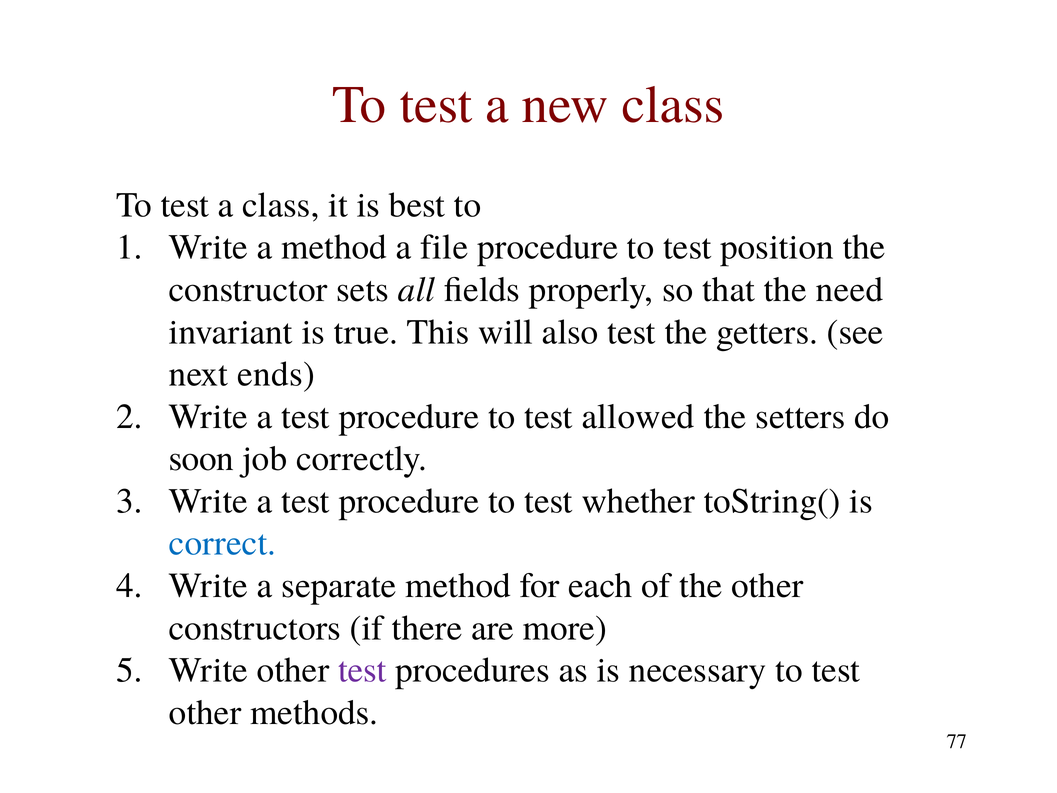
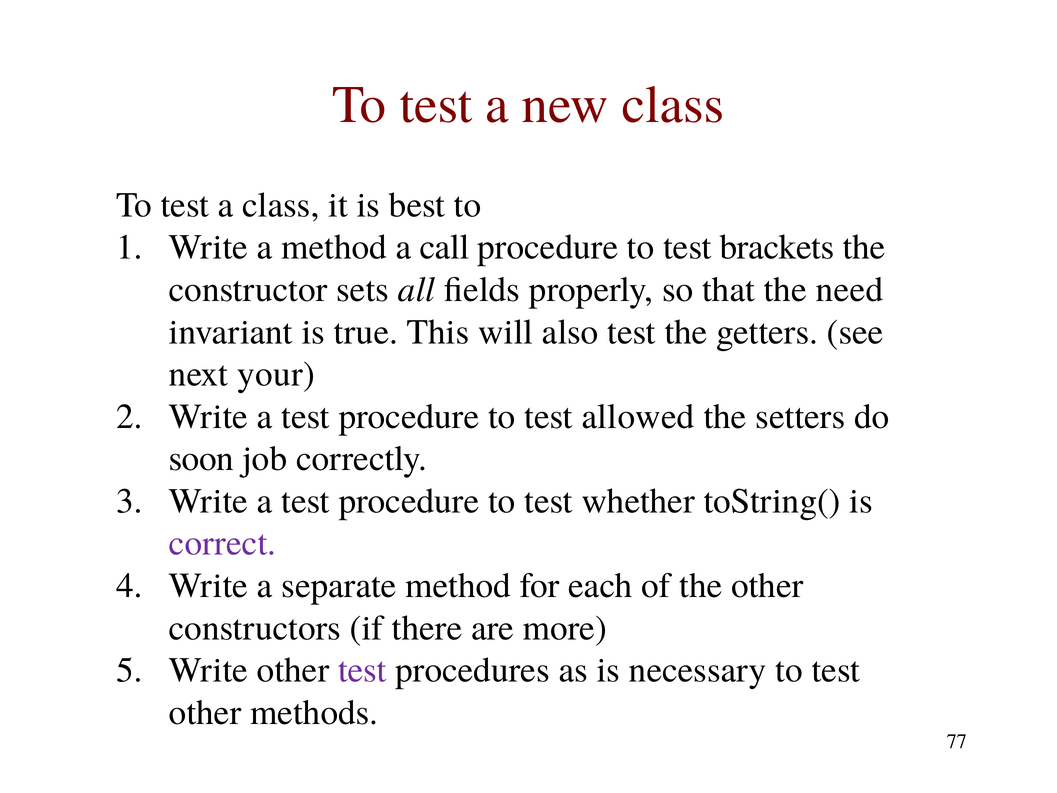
file: file -> call (445, 247)
position: position -> brackets (777, 247)
ends: ends -> your (276, 374)
correct colour: blue -> purple (223, 543)
